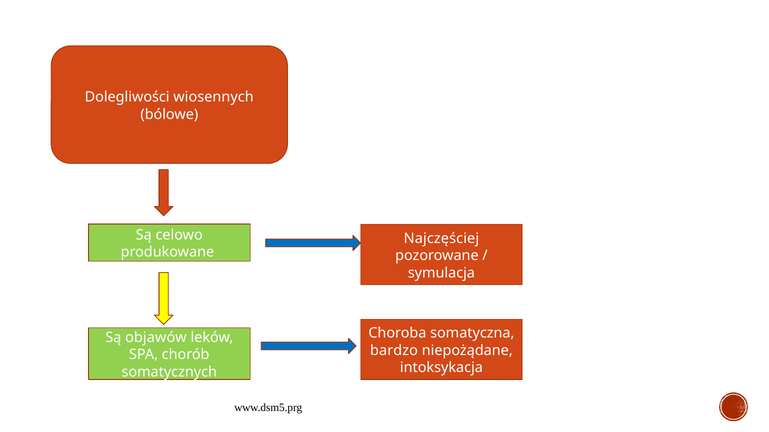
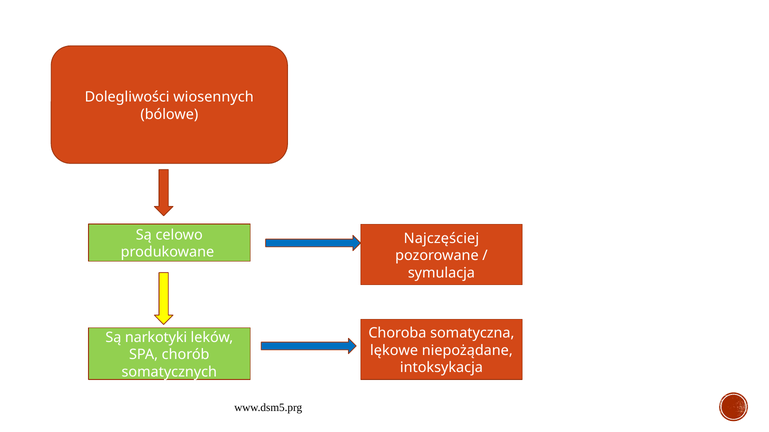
objawów: objawów -> narkotyki (156, 338)
bardzo: bardzo -> lękowe (394, 351)
